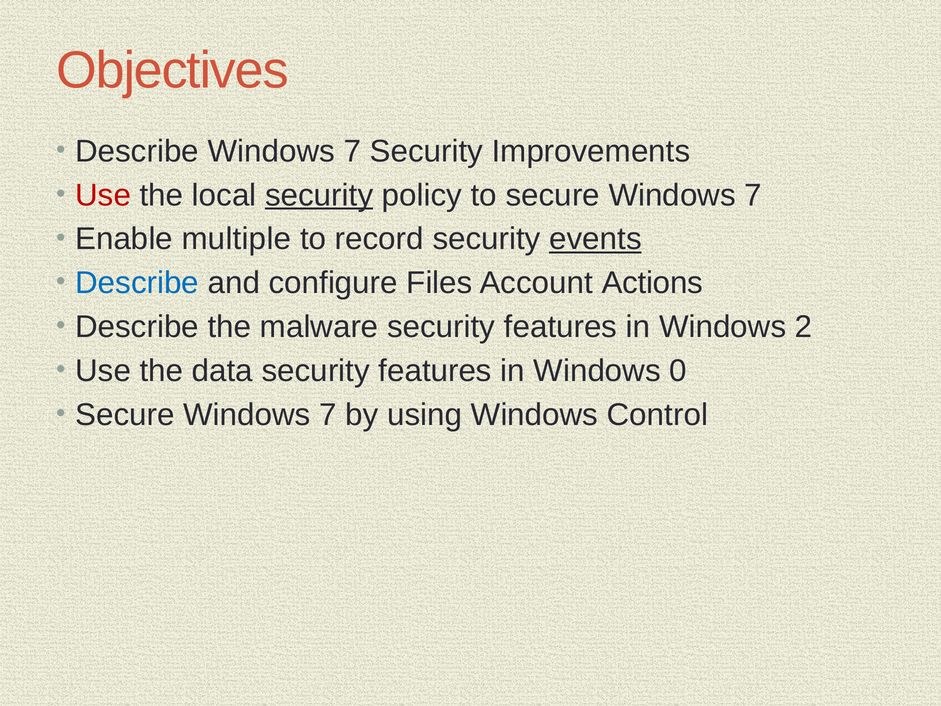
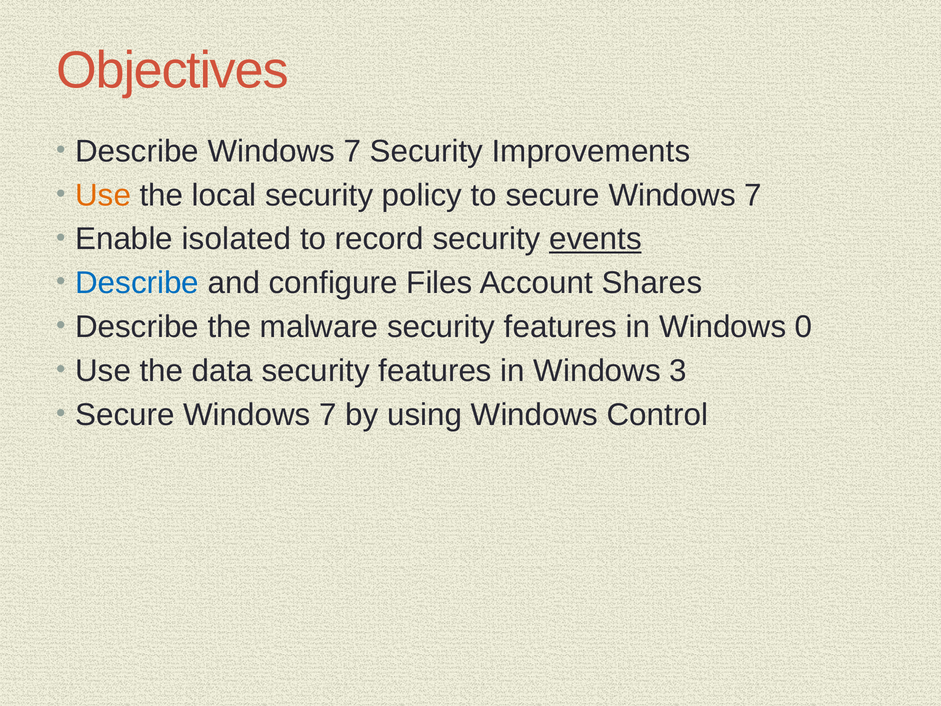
Use colour: red -> orange (103, 195)
security underline: present -> none (319, 195)
multiple: multiple -> isolated (236, 239)
Actions: Actions -> Shares (652, 283)
2: 2 -> 0 (804, 327)
0: 0 -> 3 (678, 371)
